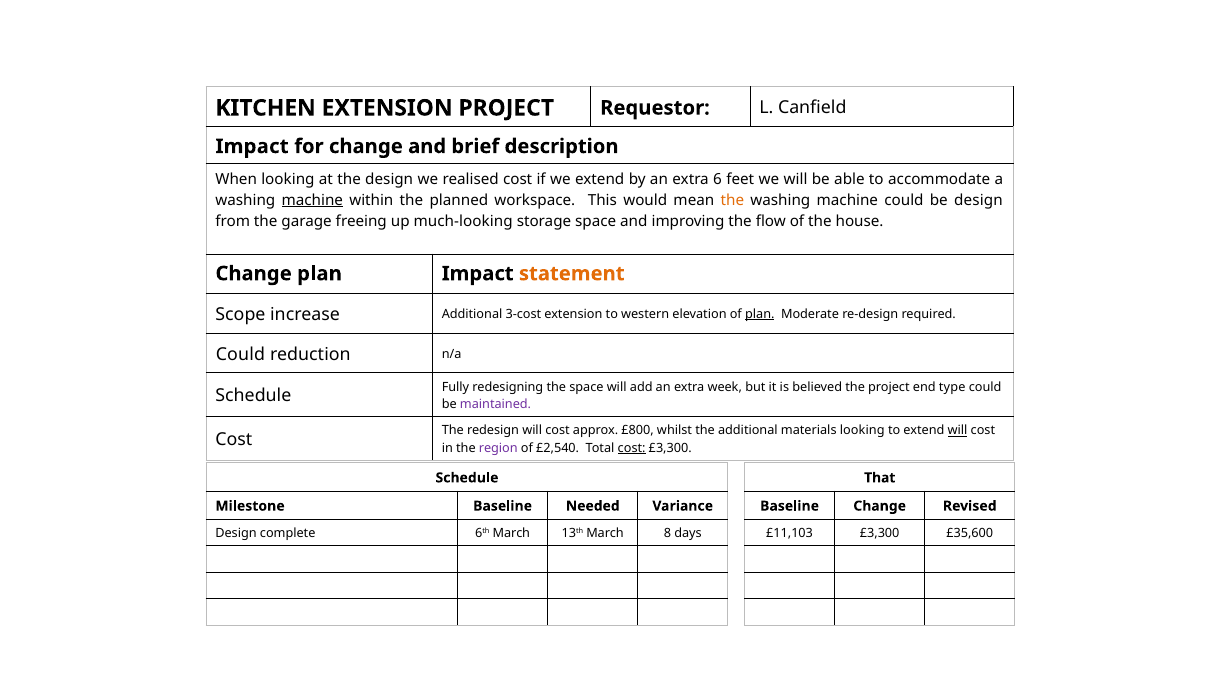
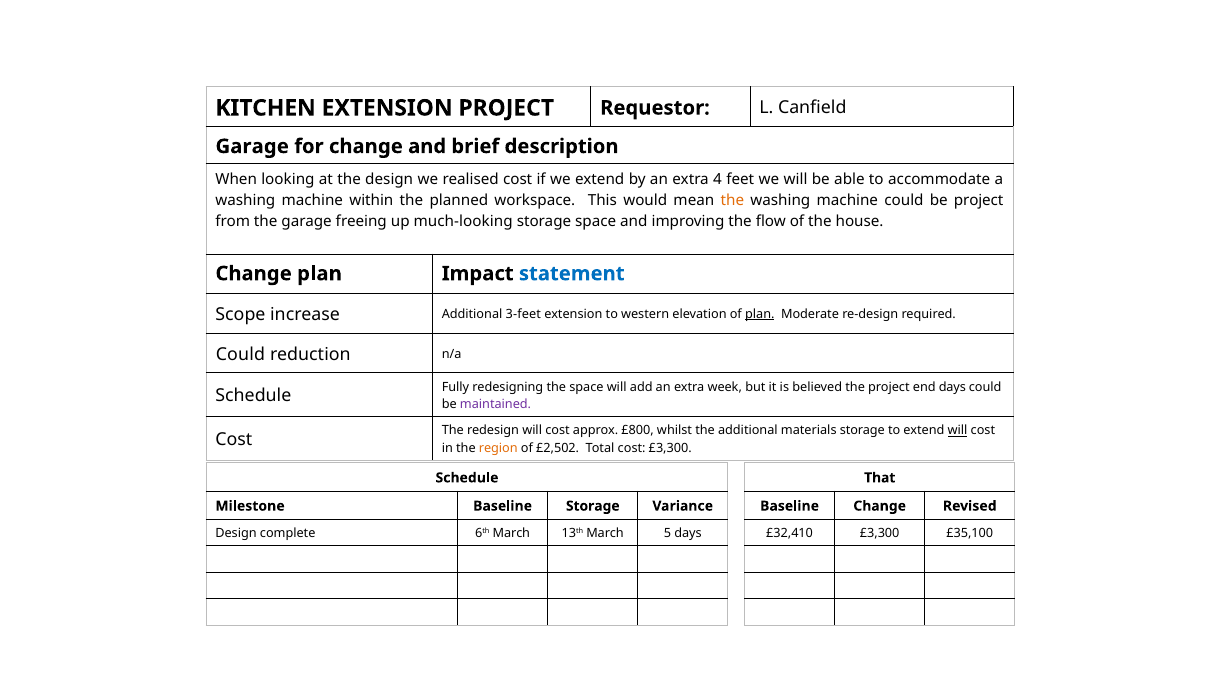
Impact: Impact -> Garage (252, 146)
6: 6 -> 4 (718, 180)
machine underline: present -> none (312, 200)
be design: design -> project (979, 200)
statement colour: orange -> blue (572, 274)
3-cost: 3-cost -> 3-feet (523, 314)
end type: type -> days (952, 387)
materials looking: looking -> storage (862, 431)
region colour: purple -> orange (498, 448)
£2,540: £2,540 -> £2,502 (558, 448)
cost underline: present -> none (632, 448)
Baseline Needed: Needed -> Storage (593, 506)
8: 8 -> 5 (668, 533)
£11,103: £11,103 -> £32,410 (790, 533)
£35,600: £35,600 -> £35,100 (970, 533)
